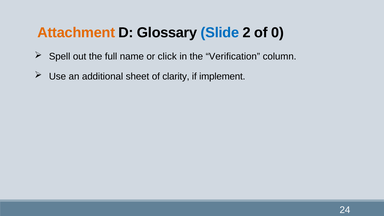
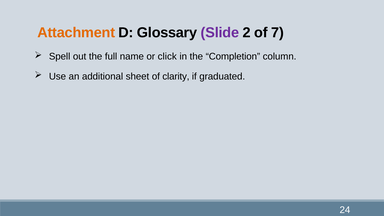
Slide colour: blue -> purple (220, 33)
0: 0 -> 7 (277, 33)
Verification: Verification -> Completion (233, 57)
implement: implement -> graduated (222, 76)
